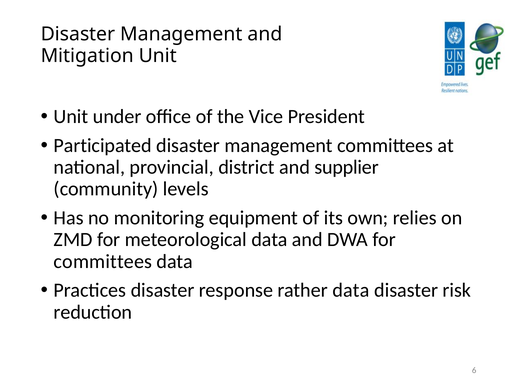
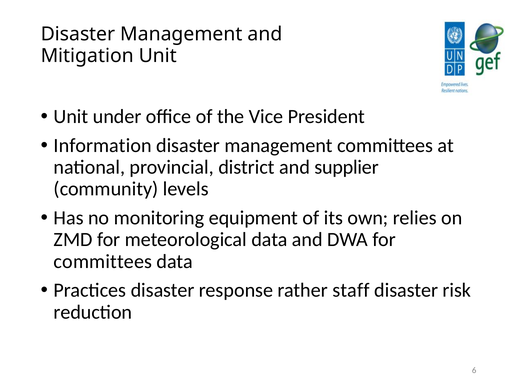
Participated: Participated -> Information (103, 145)
rather data: data -> staff (351, 290)
